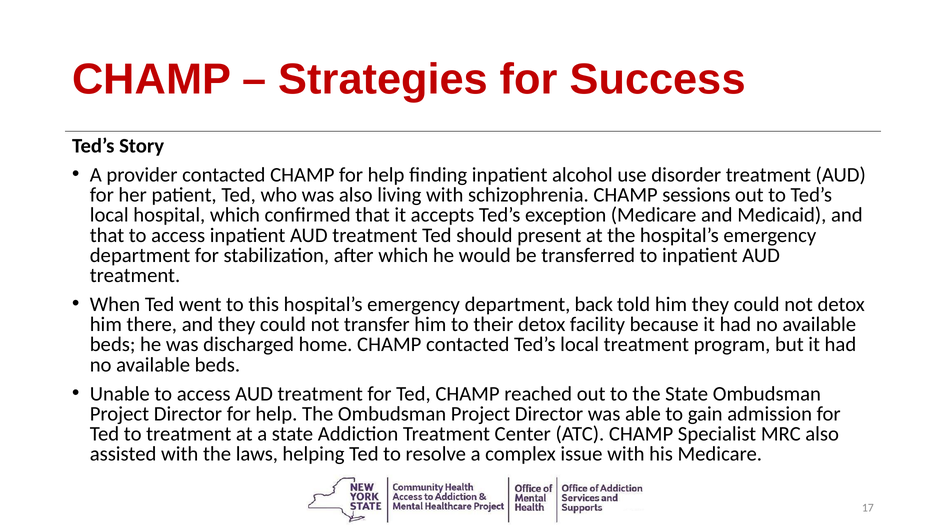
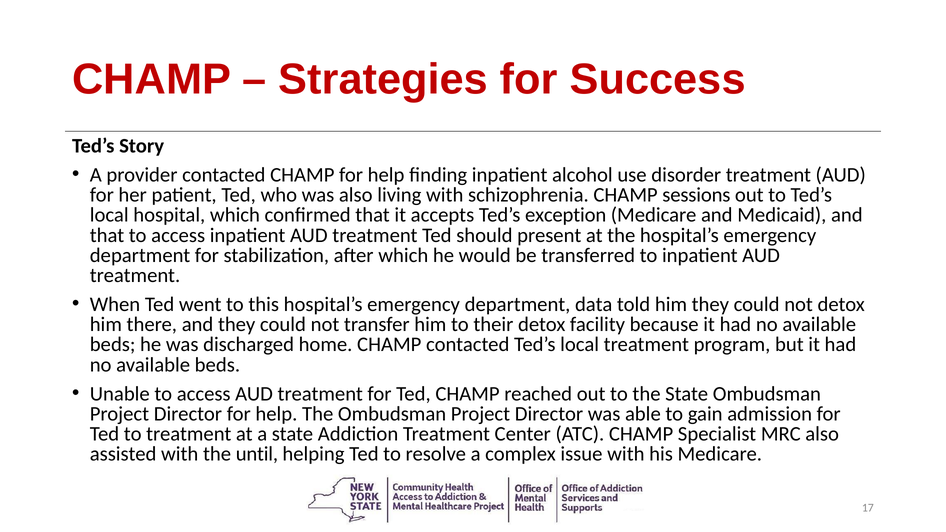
back: back -> data (594, 304)
laws: laws -> until (257, 454)
